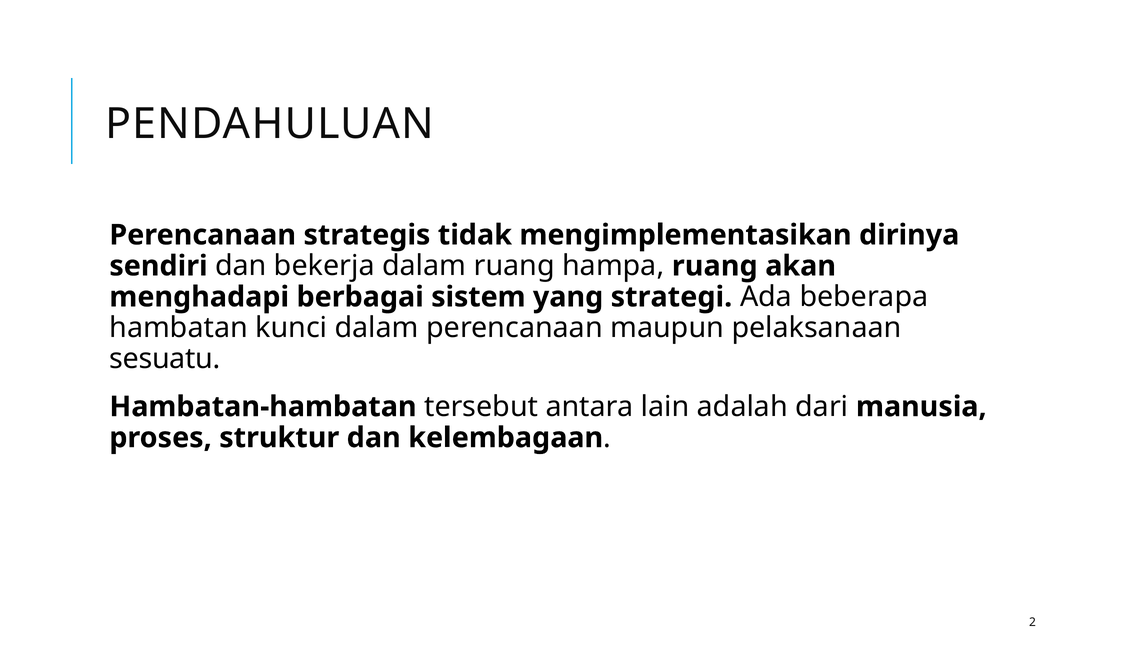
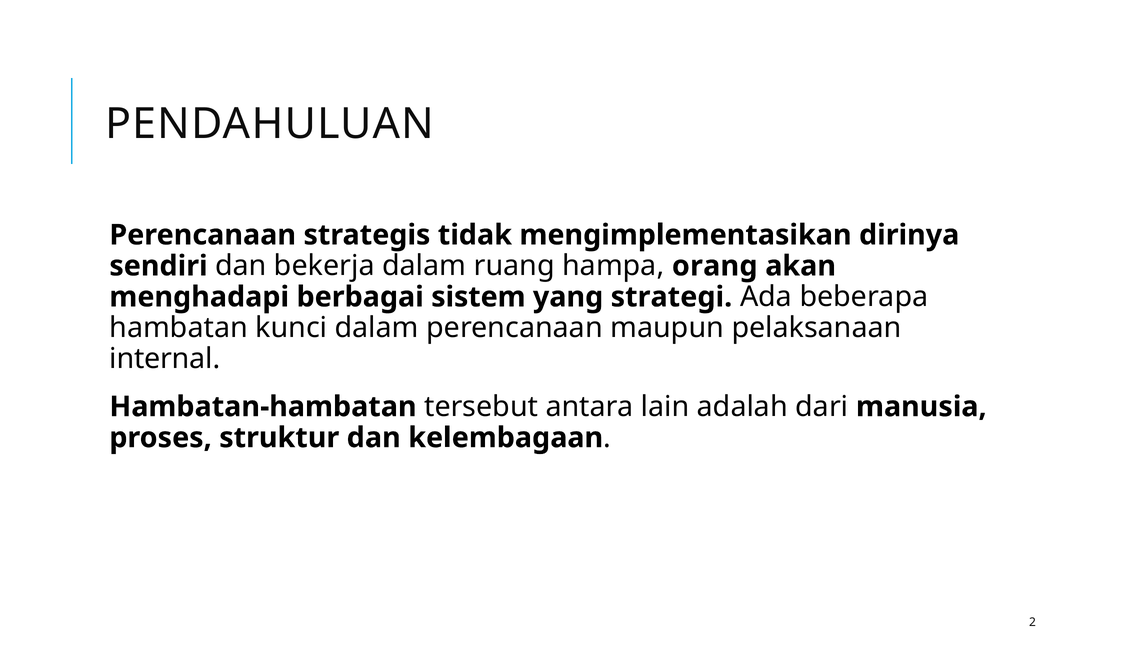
hampa ruang: ruang -> orang (715, 266)
sesuatu: sesuatu -> internal (165, 359)
